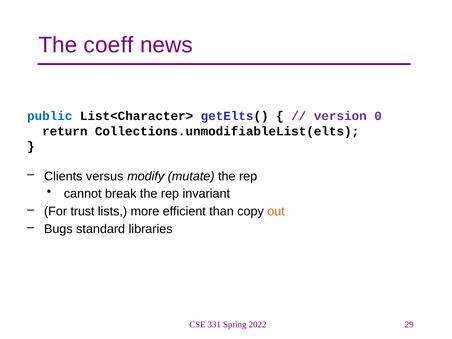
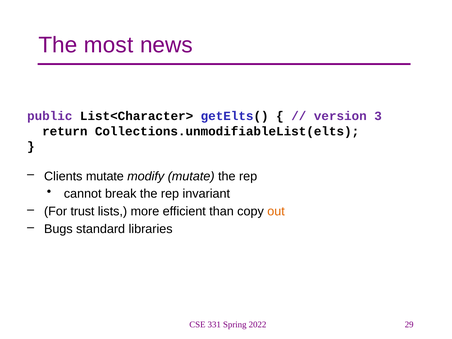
coeff: coeff -> most (109, 45)
public colour: blue -> purple (50, 116)
0: 0 -> 3 (378, 116)
Clients versus: versus -> mutate (105, 176)
